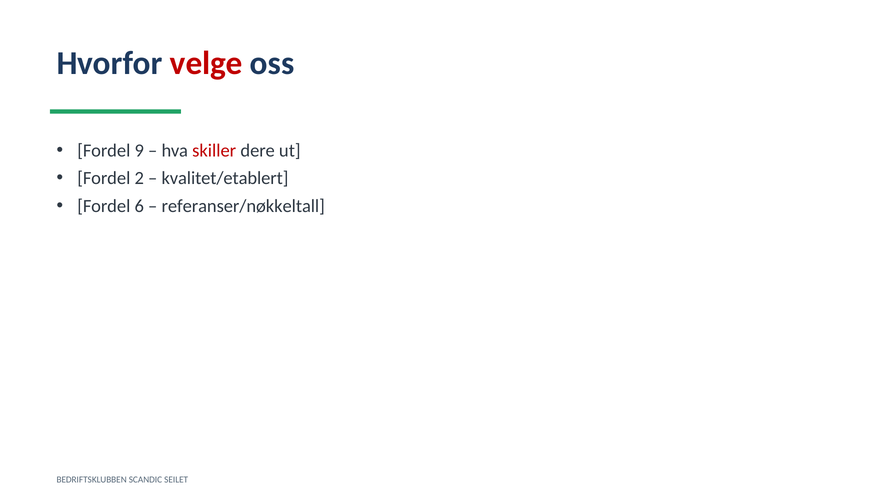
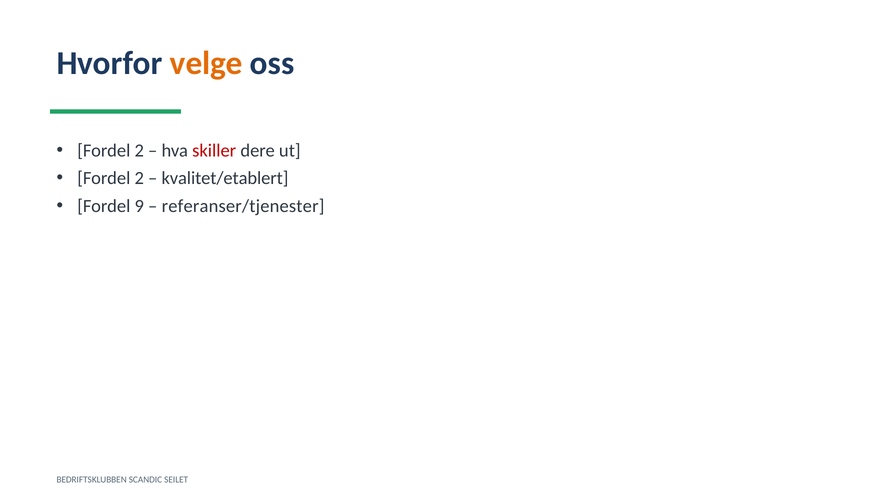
velge colour: red -> orange (206, 63)
9: 9 -> 2 (139, 150)
6: 6 -> 9 (139, 206)
referanser/nøkkeltall: referanser/nøkkeltall -> referanser/tjenester (243, 206)
